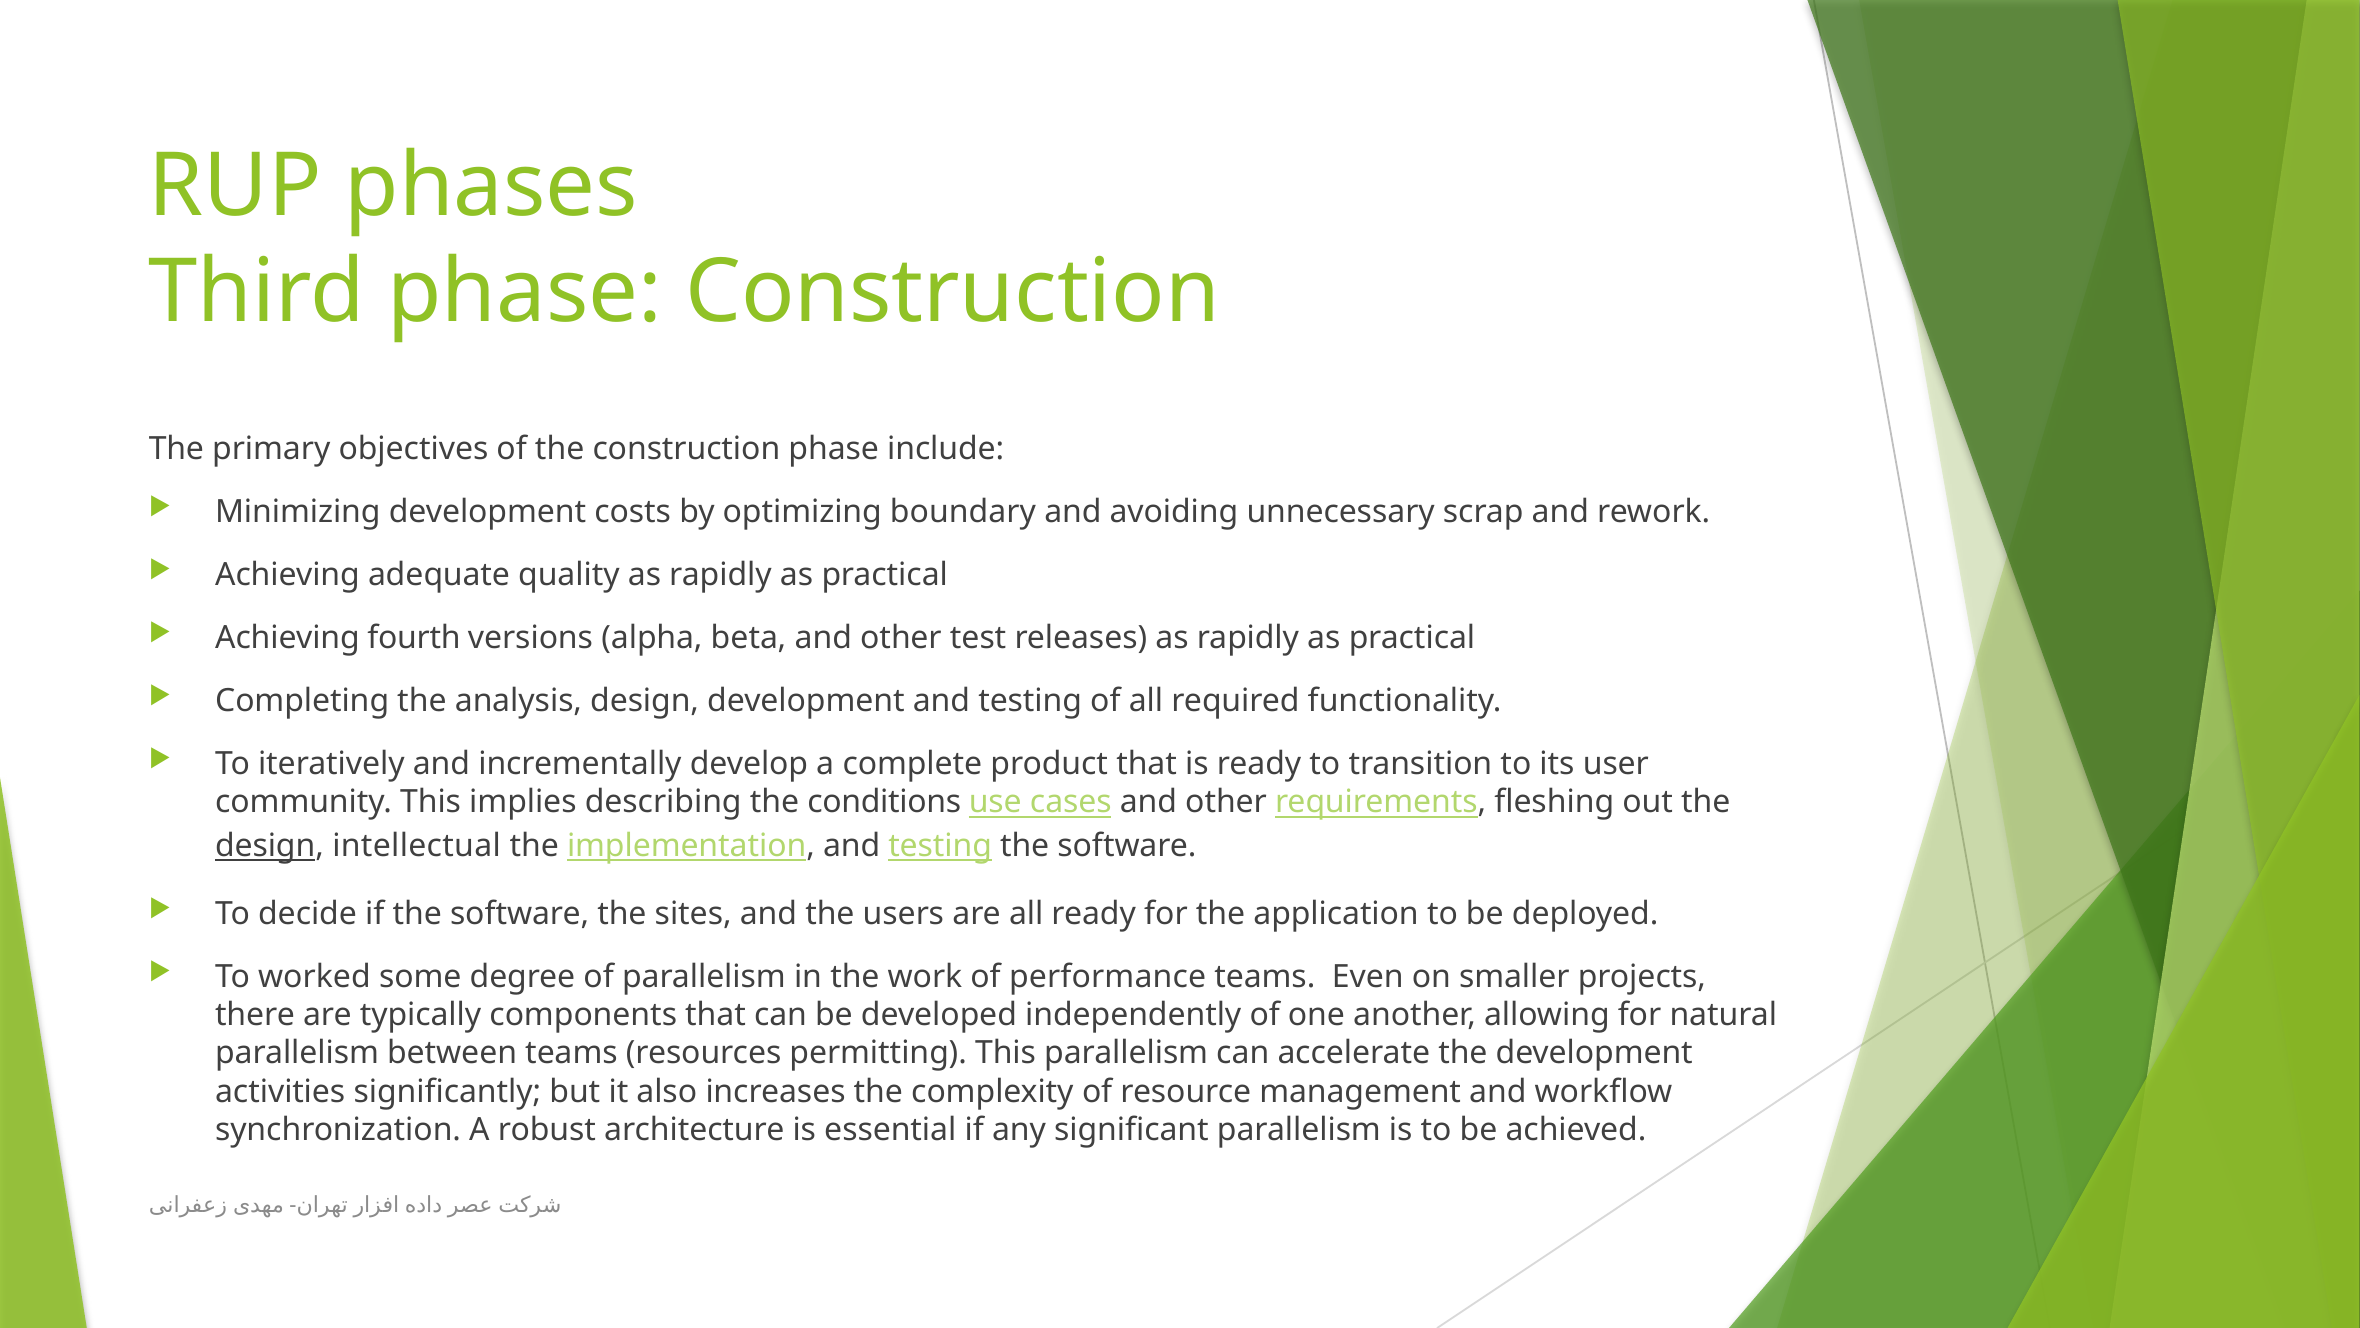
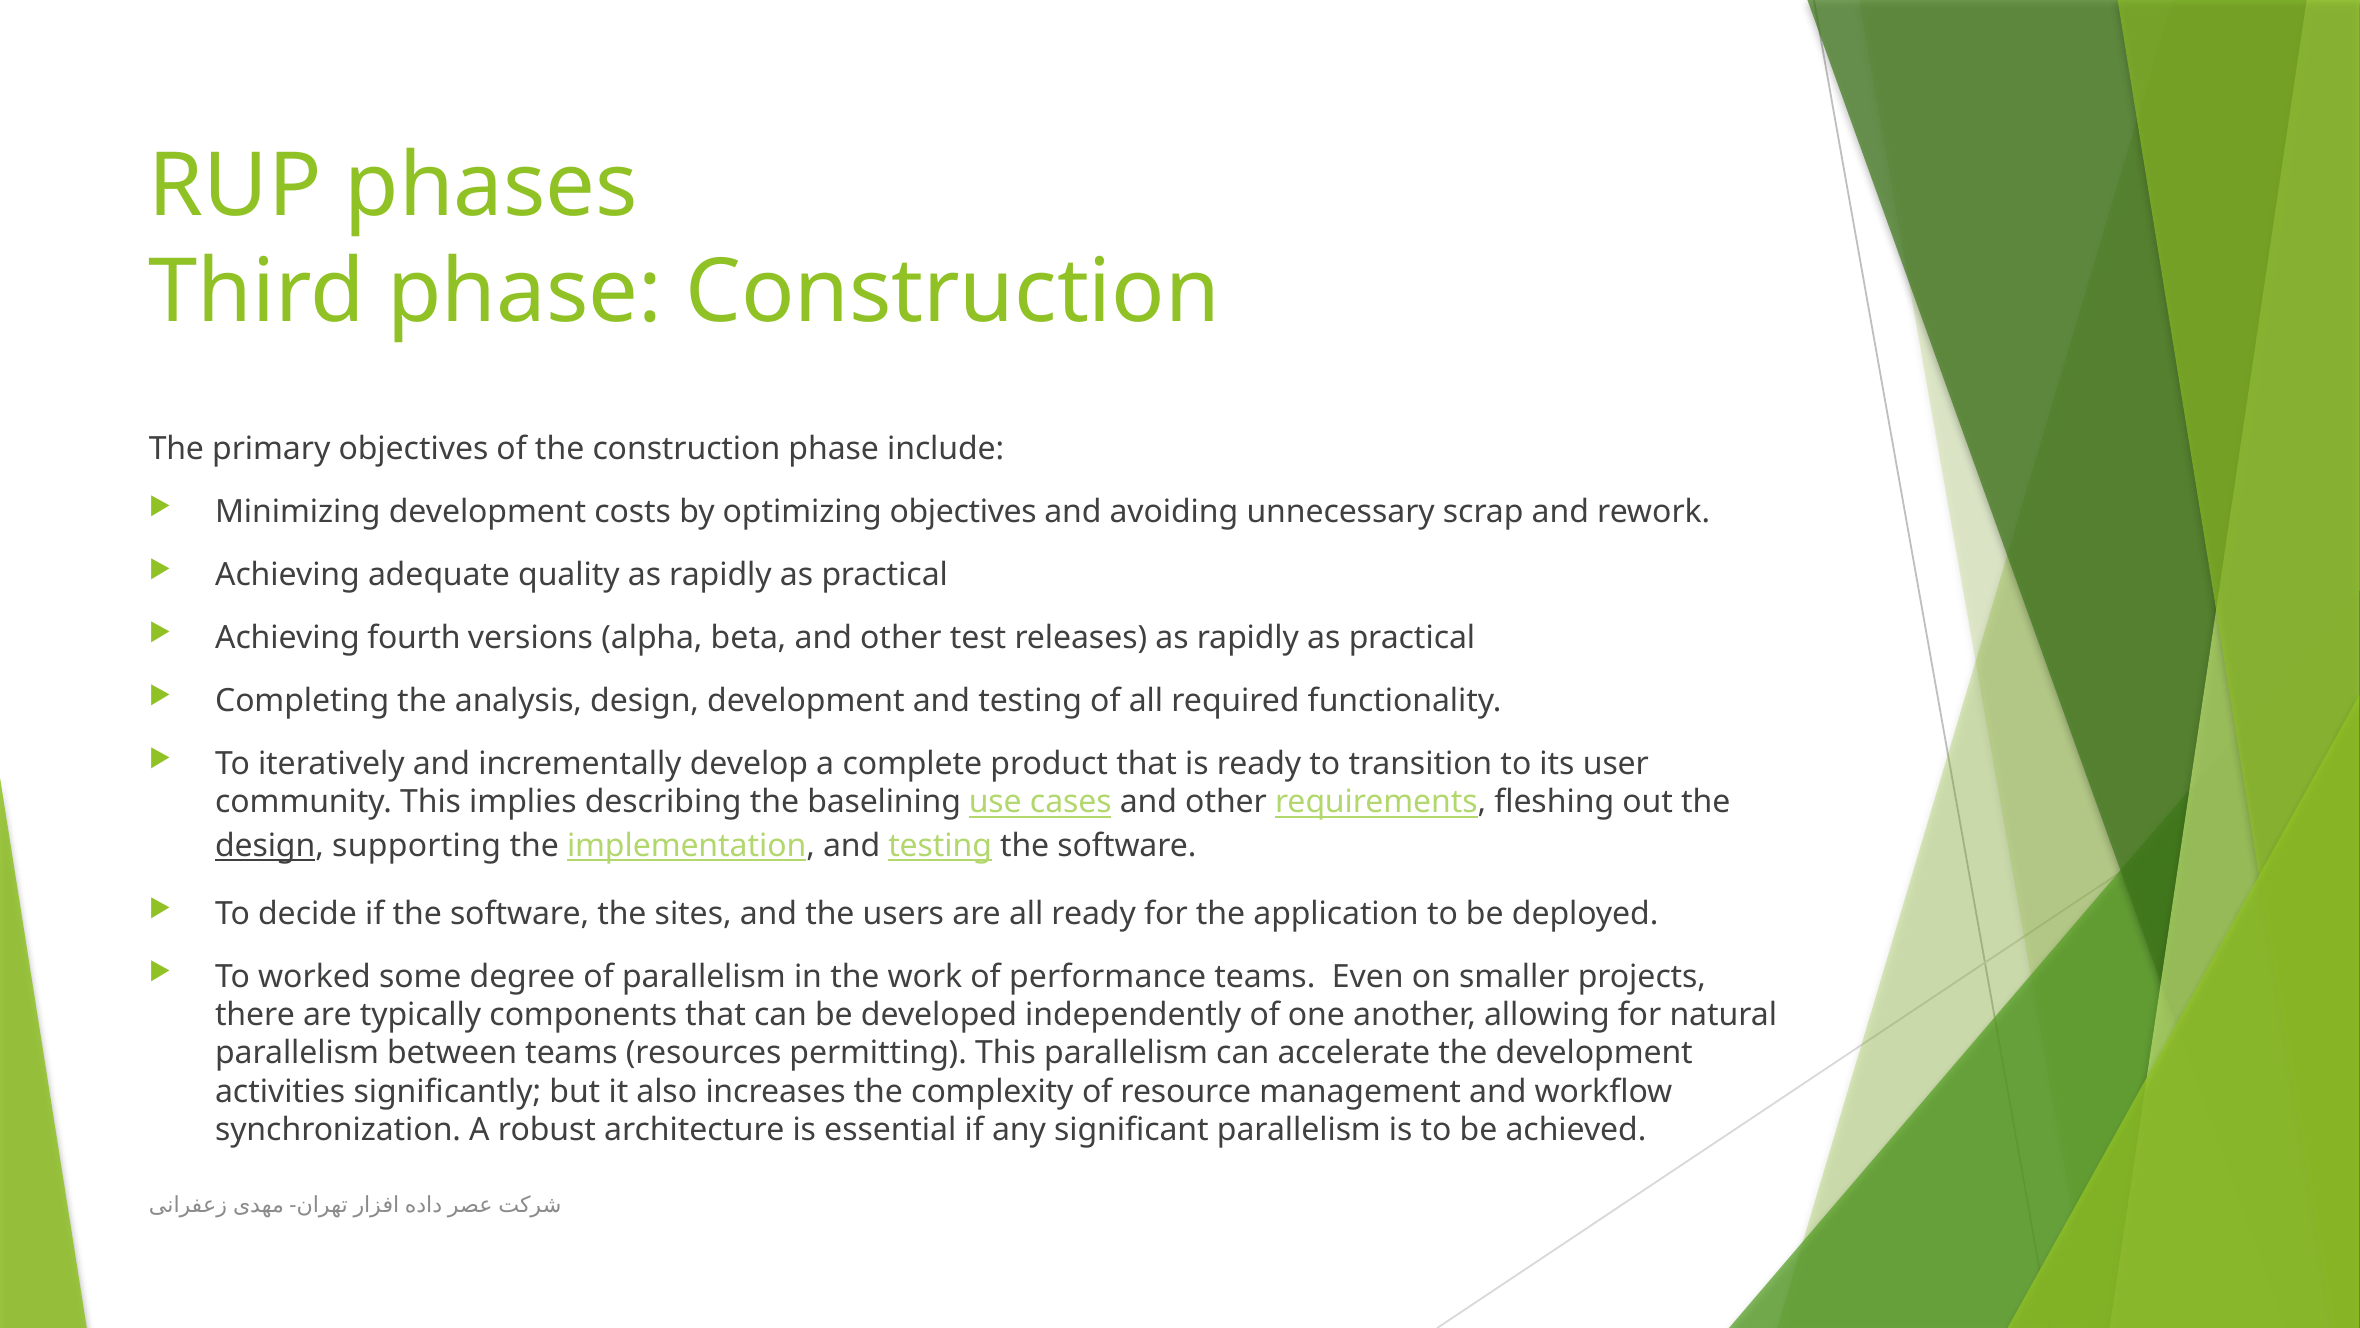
optimizing boundary: boundary -> objectives (963, 512)
conditions: conditions -> baselining (884, 802)
intellectual: intellectual -> supporting (417, 845)
